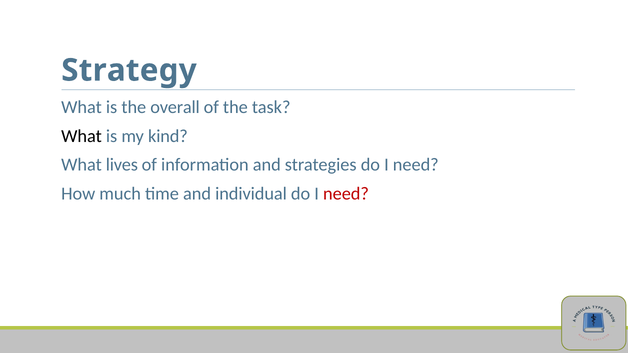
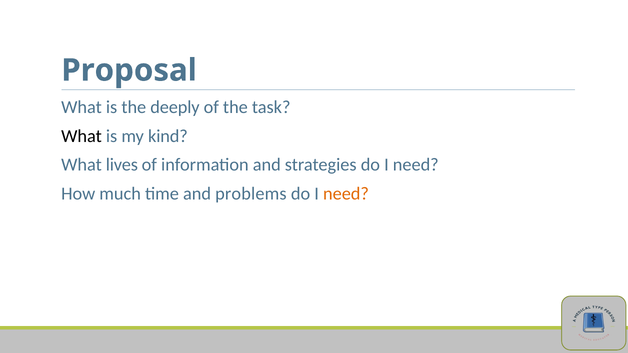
Strategy: Strategy -> Proposal (129, 70)
overall: overall -> deeply (175, 107)
individual: individual -> problems (251, 194)
need colour: red -> orange (346, 194)
